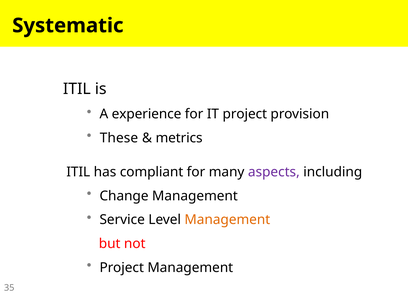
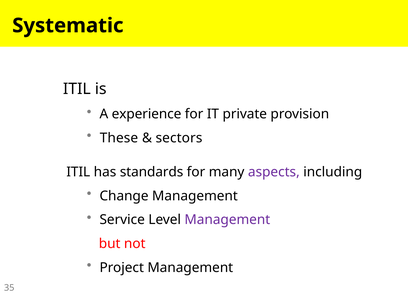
IT project: project -> private (245, 114)
metrics: metrics -> sectors (179, 138)
compliant: compliant -> standards (152, 172)
Management colour: orange -> purple (227, 220)
